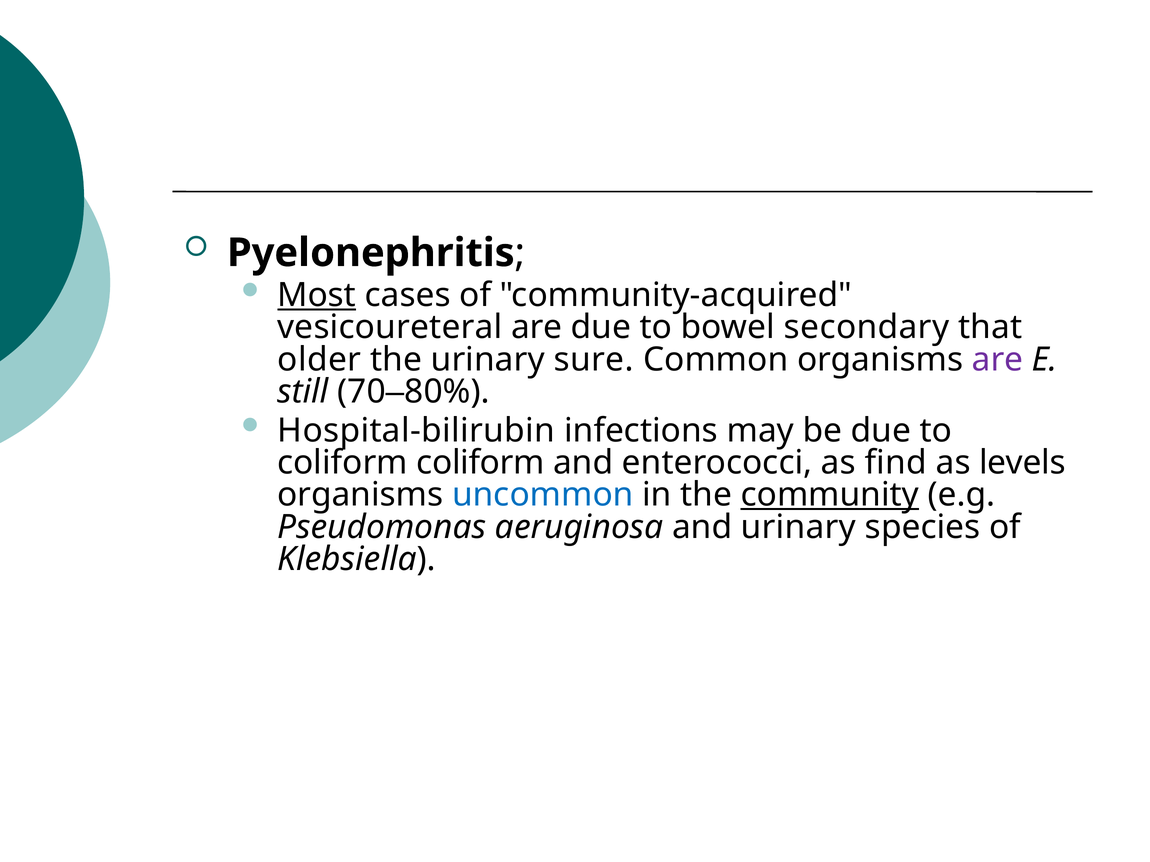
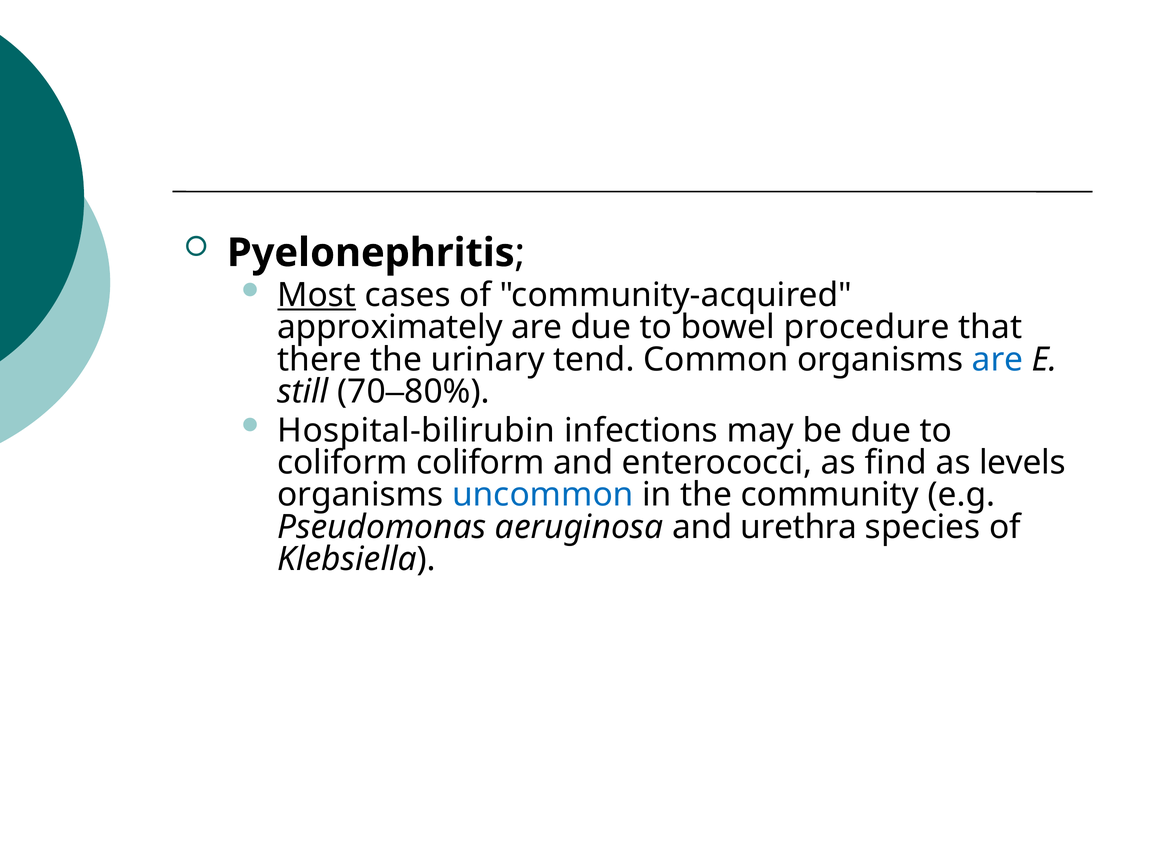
vesicoureteral: vesicoureteral -> approximately (390, 327)
secondary: secondary -> procedure (867, 327)
older: older -> there (319, 360)
sure: sure -> tend (594, 360)
are colour: purple -> blue (997, 360)
community underline: present -> none (830, 495)
and urinary: urinary -> urethra (799, 527)
